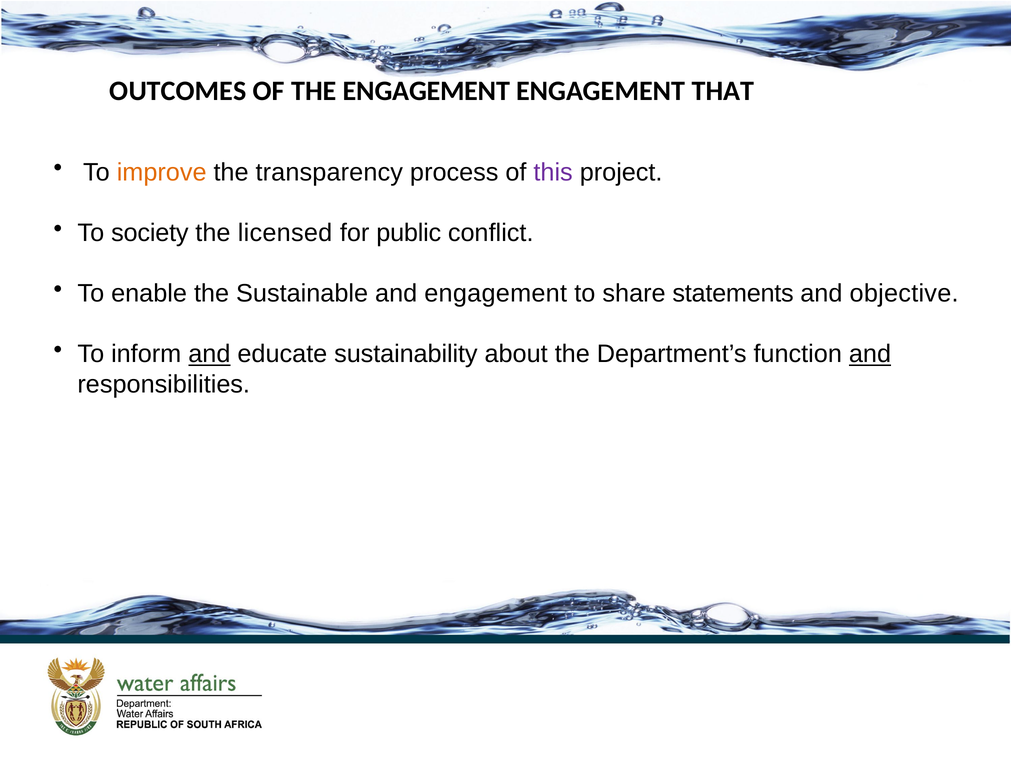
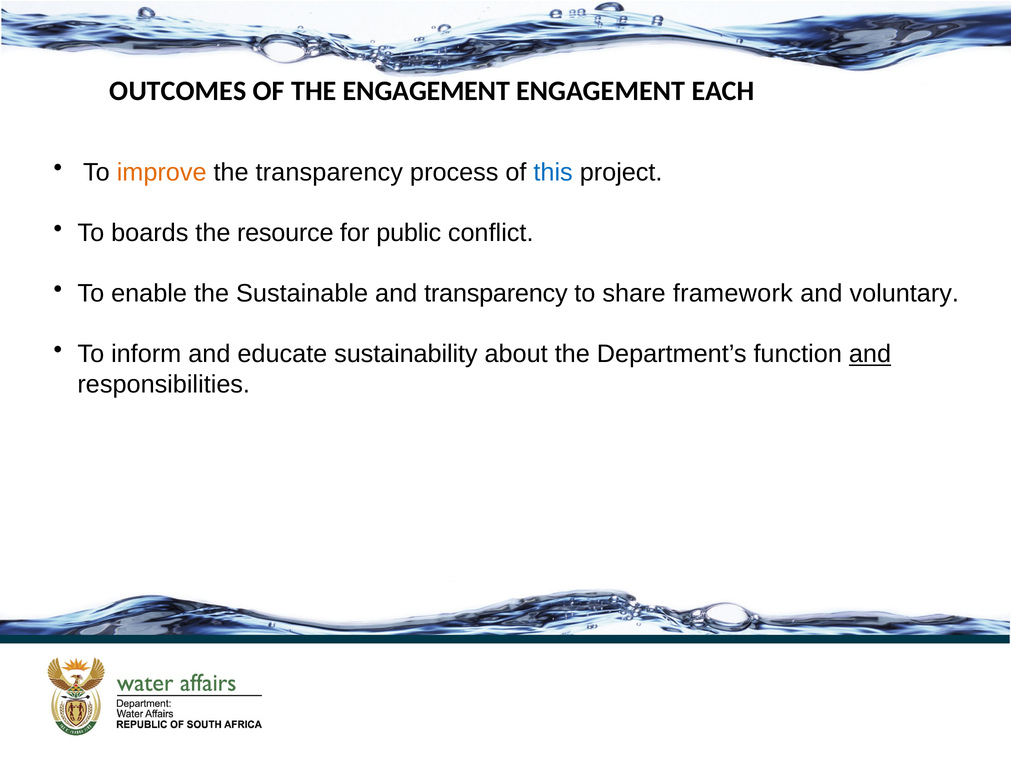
THAT: THAT -> EACH (723, 91)
this colour: purple -> blue (553, 172)
society: society -> boards (150, 233)
licensed: licensed -> resource (285, 233)
and engagement: engagement -> transparency (496, 294)
statements: statements -> framework (733, 294)
objective: objective -> voluntary (904, 294)
and underline: present -> none (209, 354)
